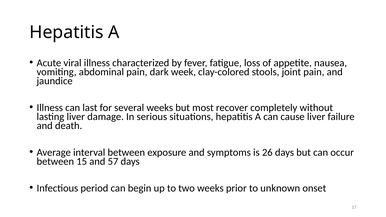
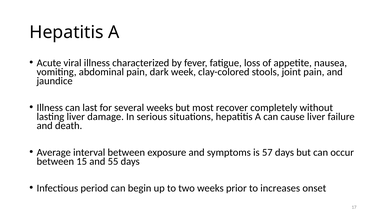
26: 26 -> 57 (267, 153)
57: 57 -> 55 (113, 162)
unknown: unknown -> increases (280, 188)
